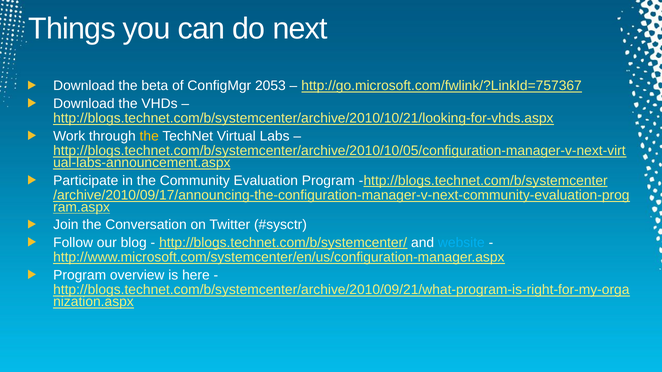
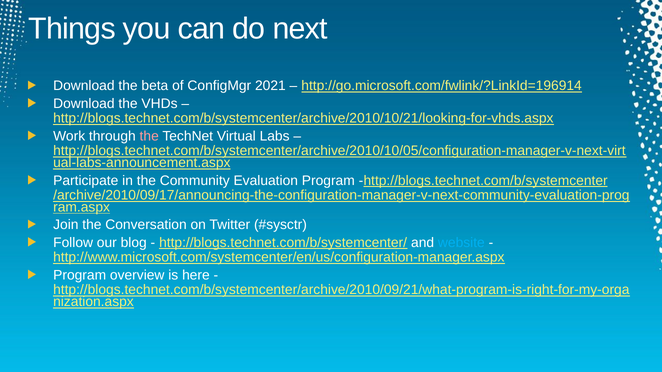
2053: 2053 -> 2021 (270, 86)
http://go.microsoft.com/fwlink/?LinkId=757367: http://go.microsoft.com/fwlink/?LinkId=757367 -> http://go.microsoft.com/fwlink/?LinkId=196914 (442, 86)
the colour: yellow -> pink (149, 136)
